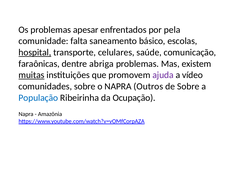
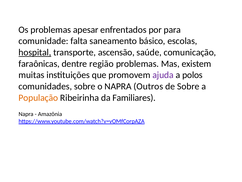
pela: pela -> para (172, 30)
celulares: celulares -> ascensão (116, 52)
abriga: abriga -> região (102, 64)
muitas underline: present -> none (31, 75)
vídeo: vídeo -> polos (192, 75)
População colour: blue -> orange (38, 97)
Ocupação: Ocupação -> Familiares (134, 97)
